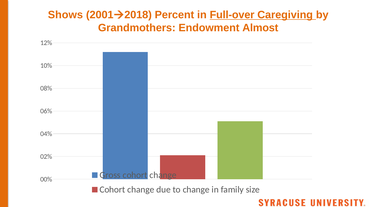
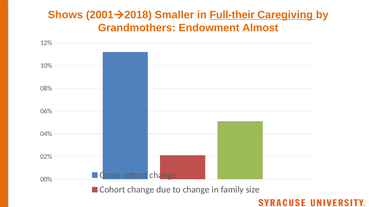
Percent: Percent -> Smaller (174, 15)
Full-over: Full-over -> Full-their (232, 15)
